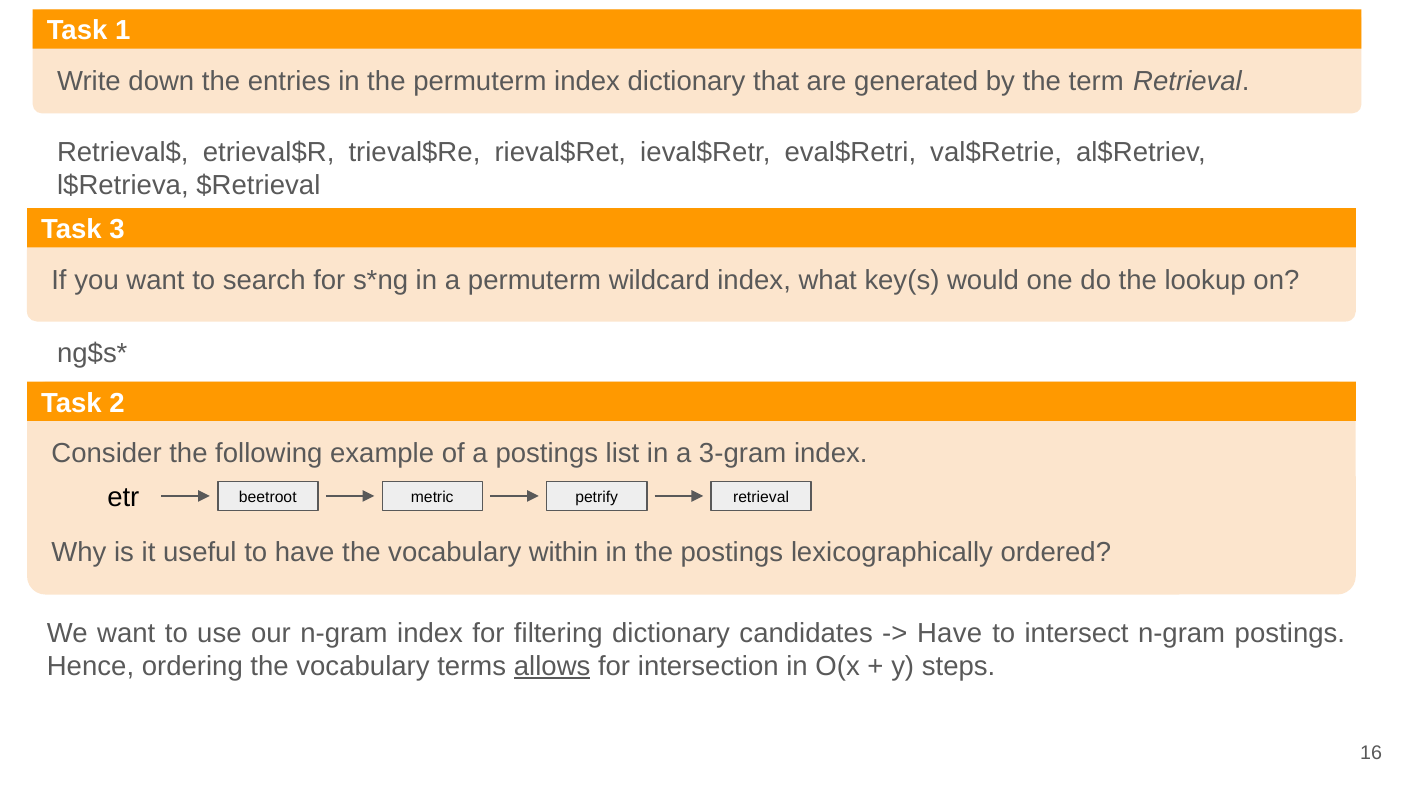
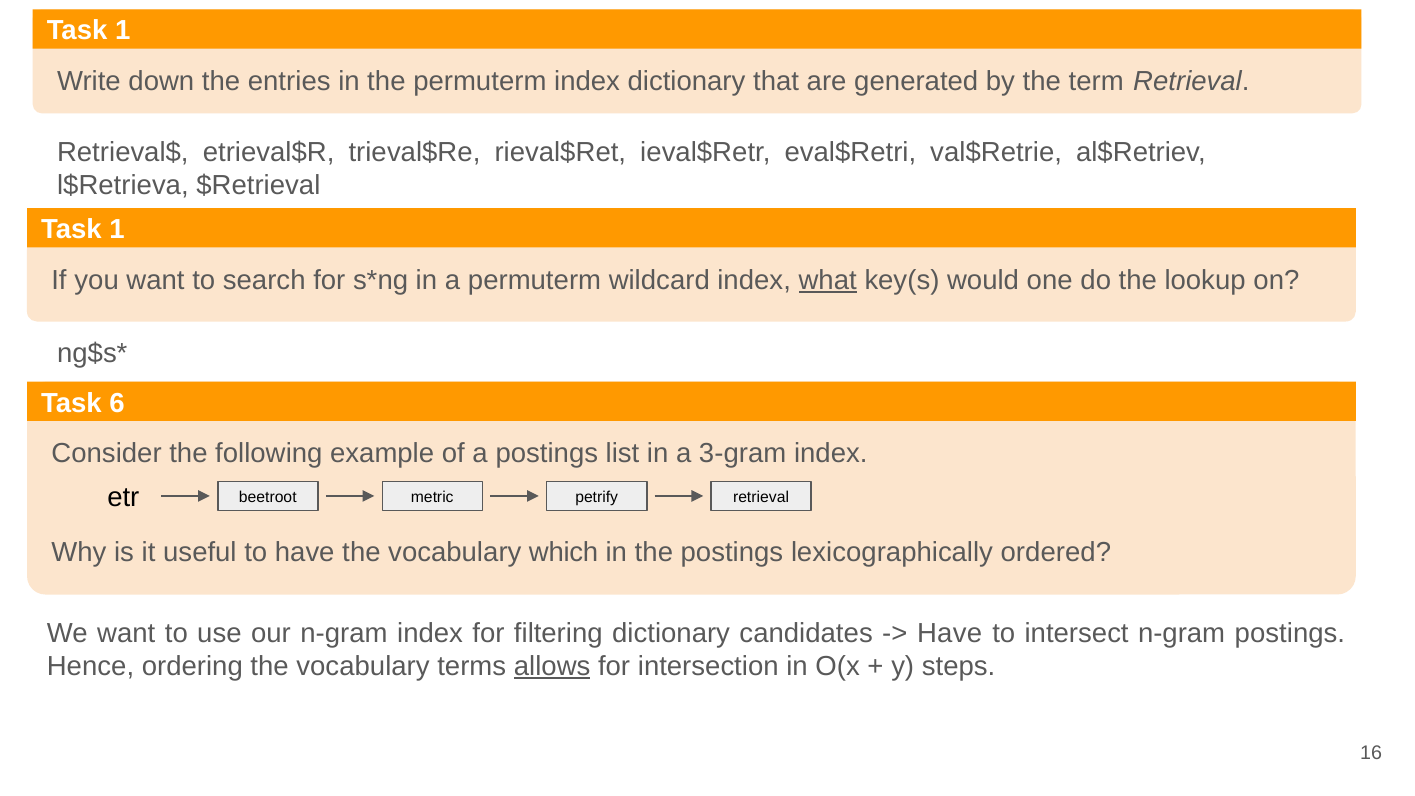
3: 3 -> 1 (117, 230)
what underline: none -> present (828, 280)
2: 2 -> 6 (117, 403)
within: within -> which (564, 553)
